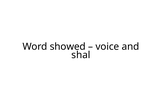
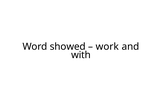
voice: voice -> work (107, 47)
shal: shal -> with (81, 55)
